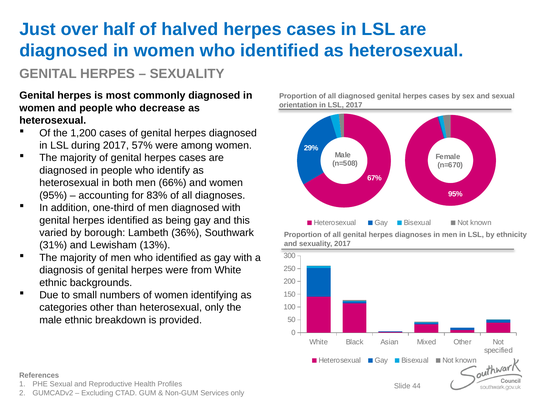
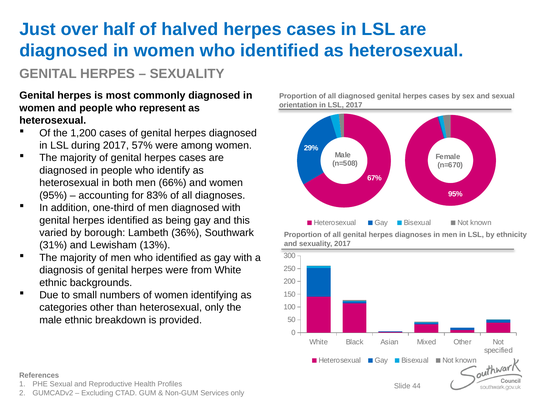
decrease: decrease -> represent (162, 108)
